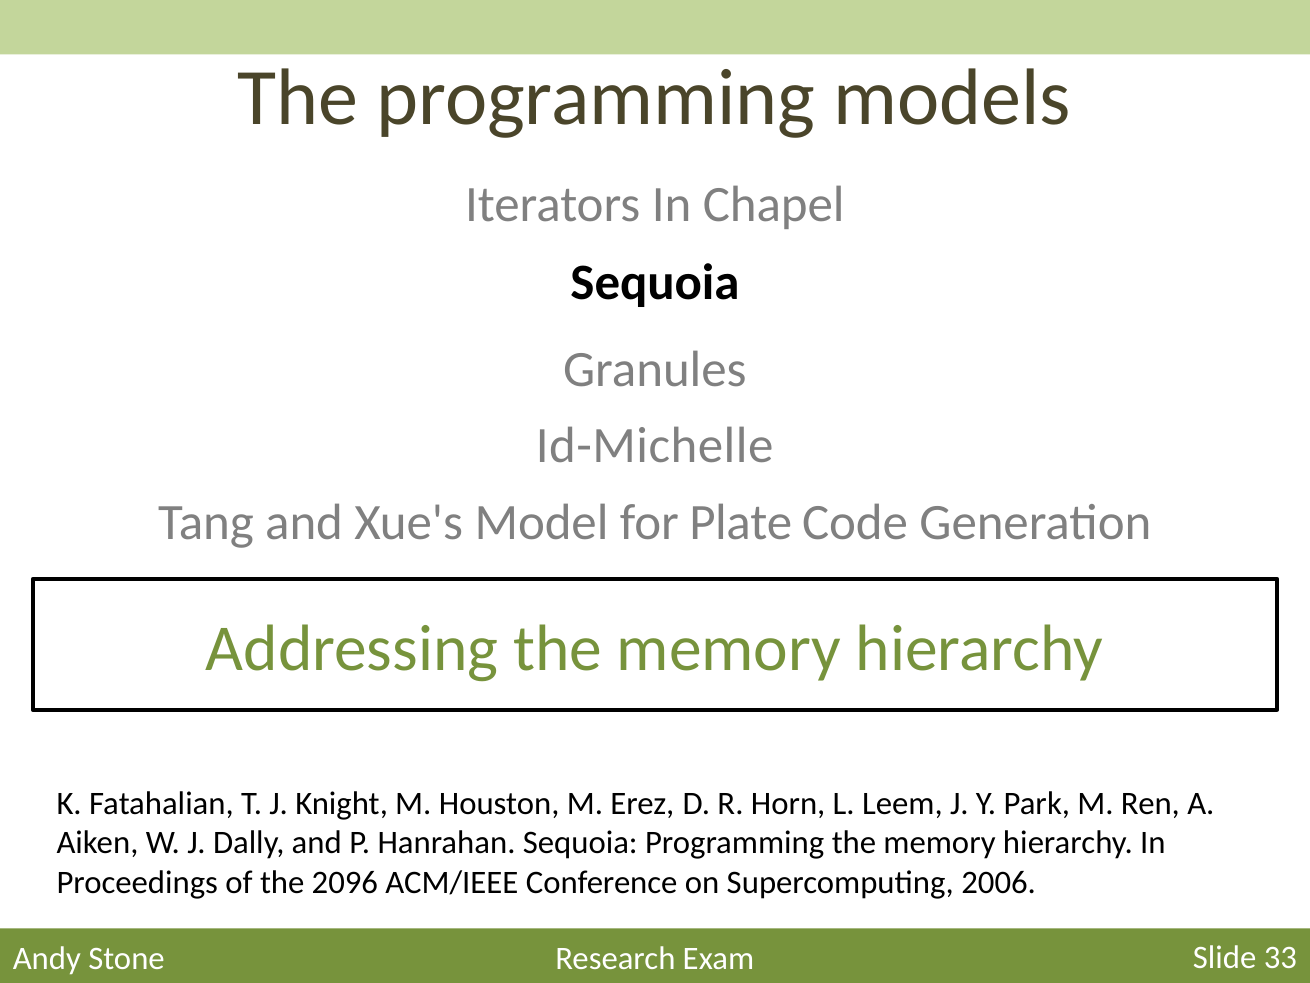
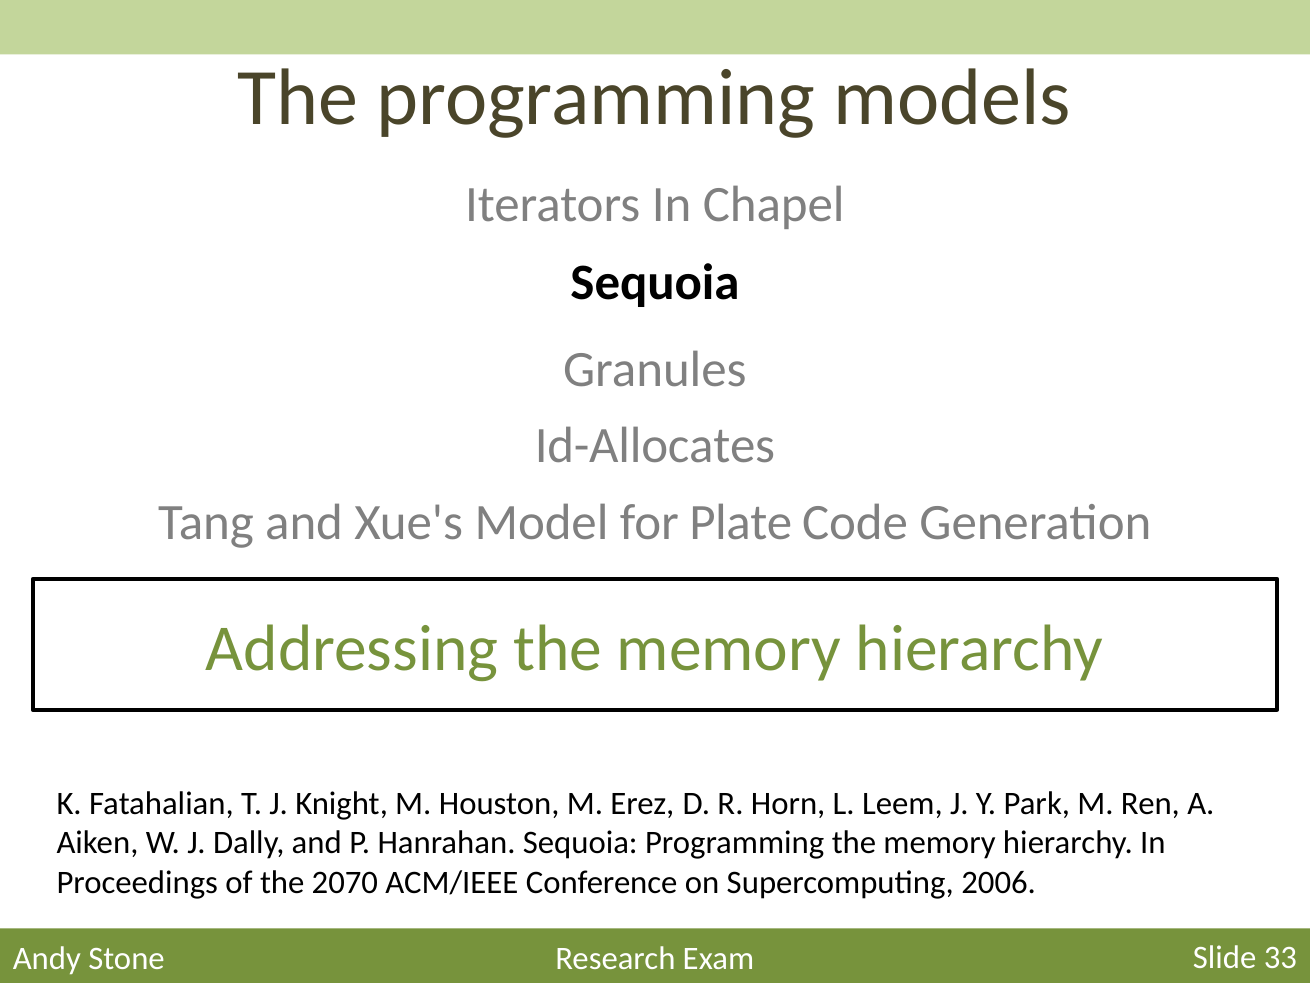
Id-Michelle: Id-Michelle -> Id-Allocates (655, 446)
2096: 2096 -> 2070 (345, 882)
